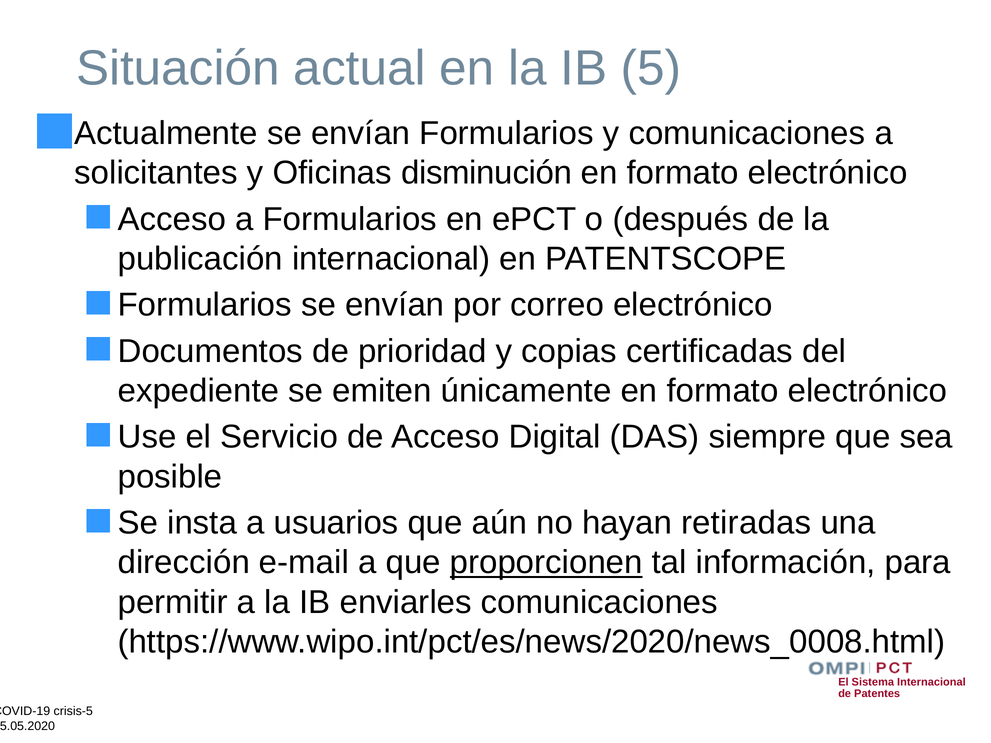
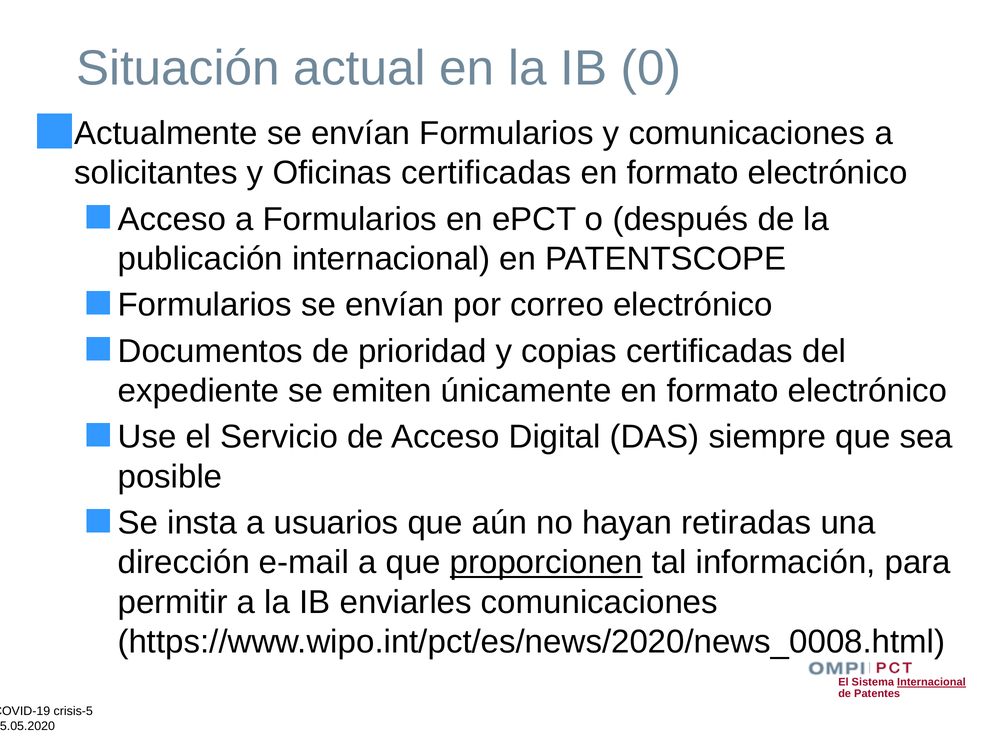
5: 5 -> 0 (651, 69)
Oficinas disminución: disminución -> certificadas (486, 173)
Internacional underline: none -> present (931, 682)
